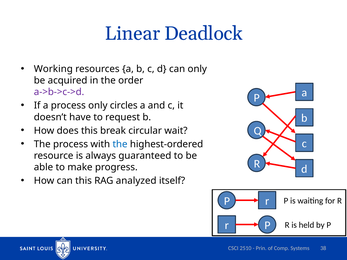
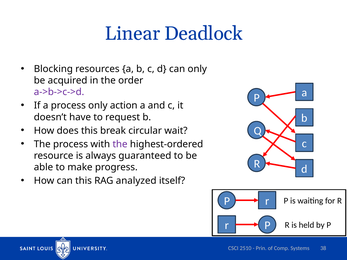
Working: Working -> Blocking (53, 69)
circles: circles -> action (124, 106)
the colour: blue -> purple (120, 144)
